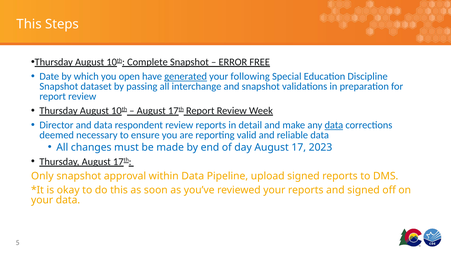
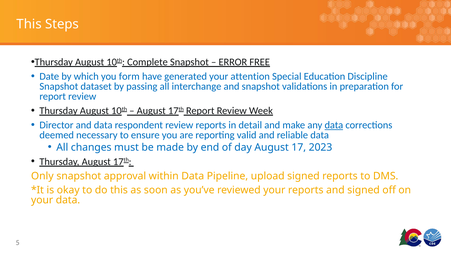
open: open -> form (129, 76)
generated underline: present -> none (186, 76)
following: following -> attention (250, 76)
